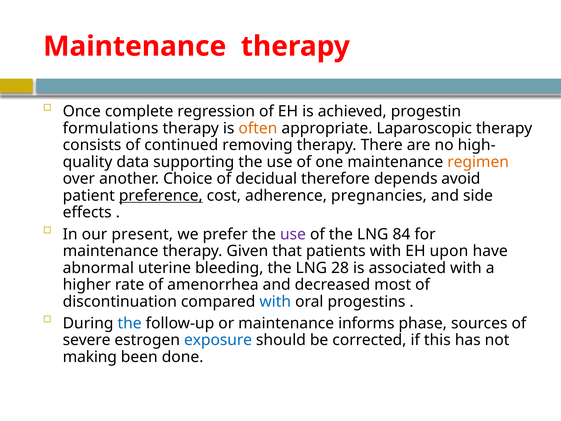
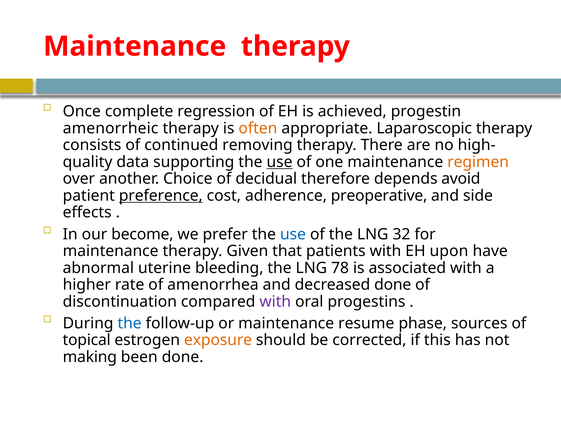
formulations: formulations -> amenorrheic (111, 128)
use underline: none -> present (280, 162)
pregnancies: pregnancies -> preoperative (379, 196)
present: present -> become (142, 234)
use colour: purple -> blue (293, 234)
84: 84 -> 32 (401, 234)
28: 28 -> 78 (340, 268)
decreased most: most -> done (393, 285)
with colour: blue -> purple (275, 301)
informs: informs -> resume (366, 323)
severe: severe -> topical (87, 340)
exposure colour: blue -> orange (218, 340)
